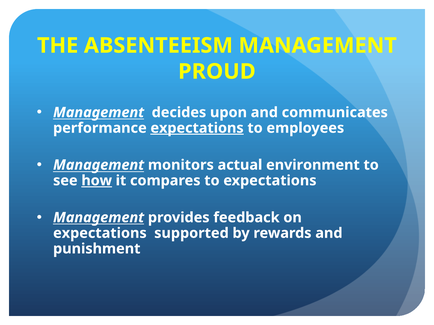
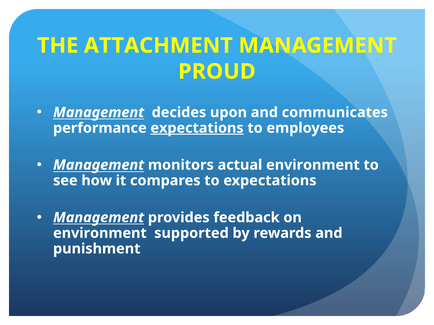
ABSENTEEISM: ABSENTEEISM -> ATTACHMENT (158, 46)
how underline: present -> none (97, 181)
expectations: expectations -> environment (100, 233)
